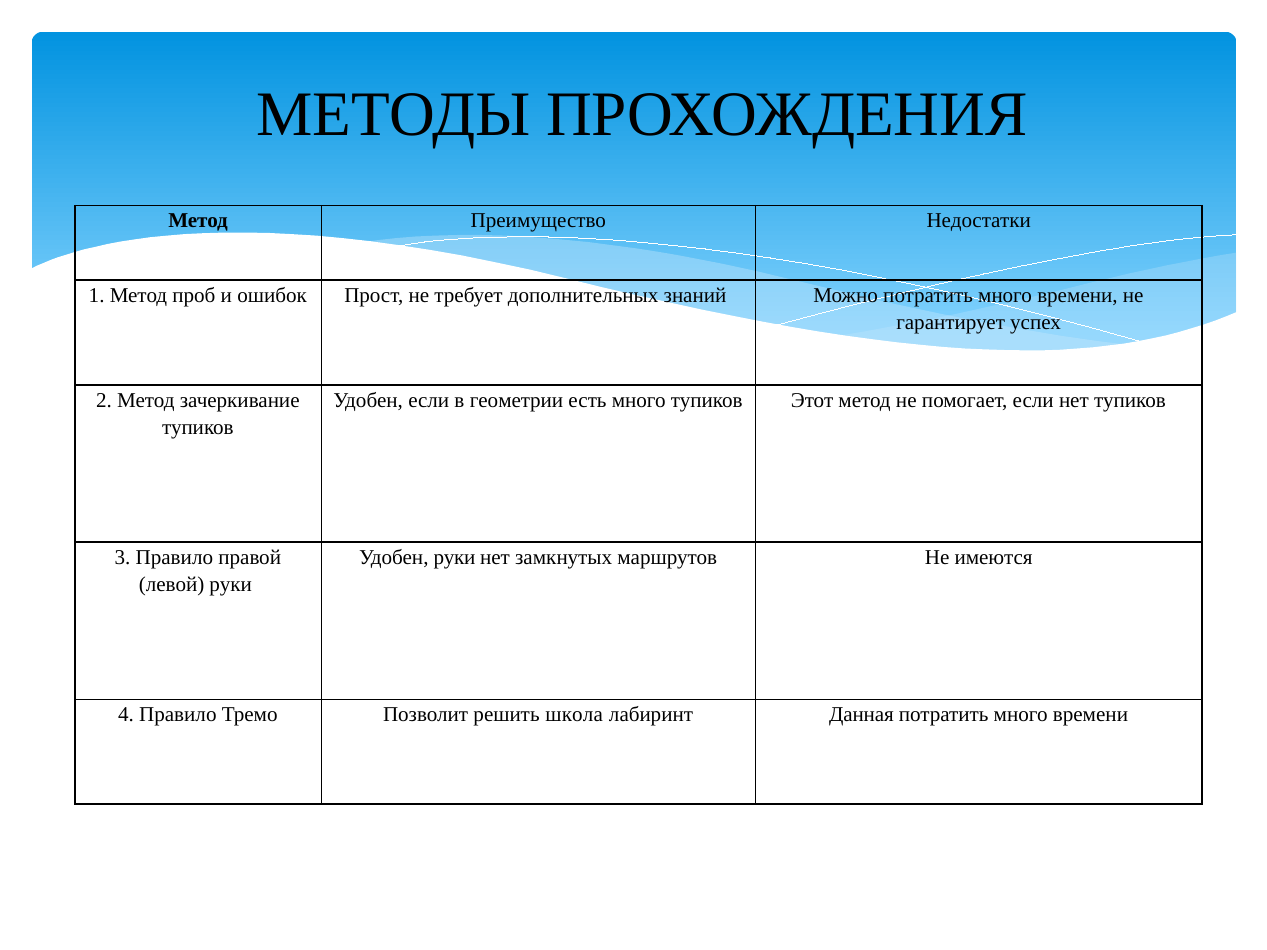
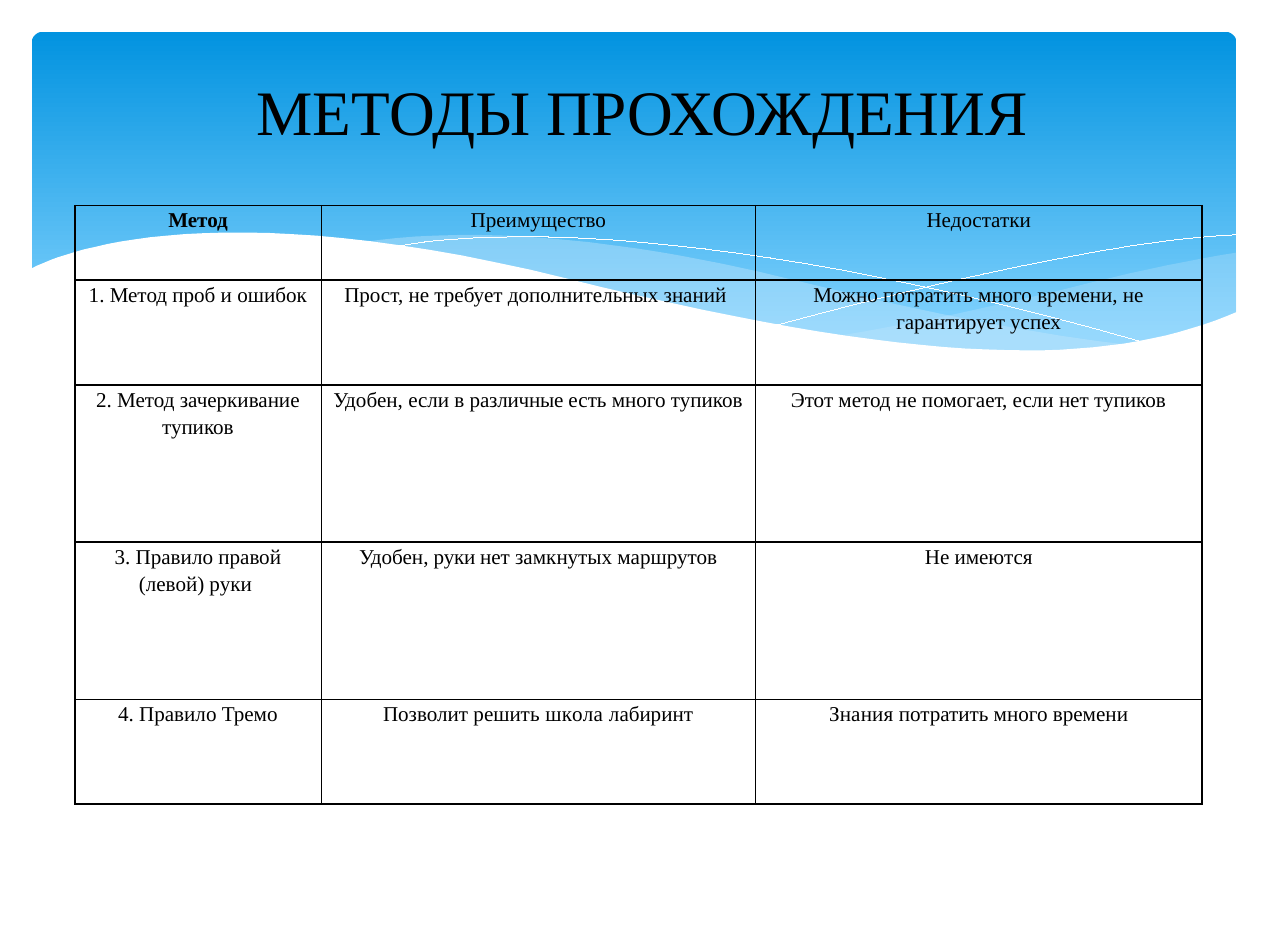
геометрии: геометрии -> различные (517, 400)
Данная: Данная -> Знания (861, 715)
